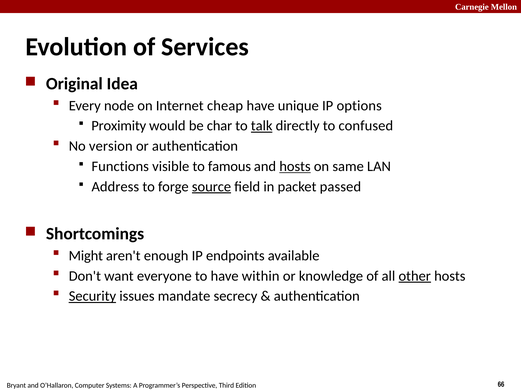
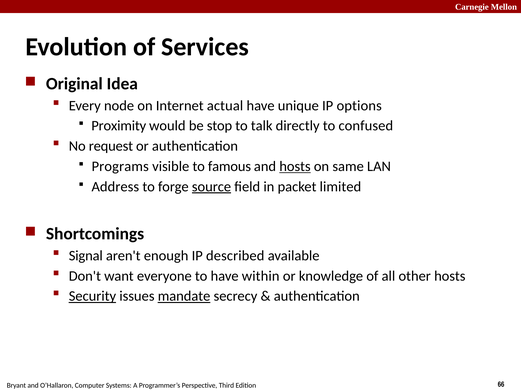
cheap: cheap -> actual (225, 106)
char: char -> stop (220, 126)
talk underline: present -> none (262, 126)
version: version -> request (111, 146)
Functions: Functions -> Programs (120, 166)
passed: passed -> limited (340, 187)
Might: Might -> Signal (86, 255)
endpoints: endpoints -> described (235, 255)
other underline: present -> none (415, 276)
mandate underline: none -> present (184, 296)
